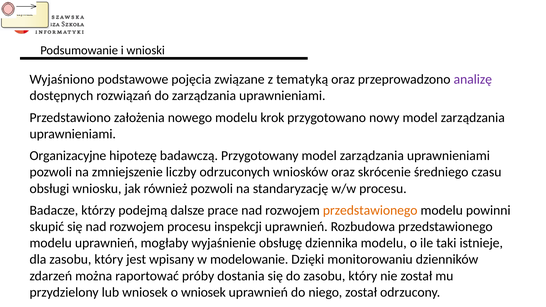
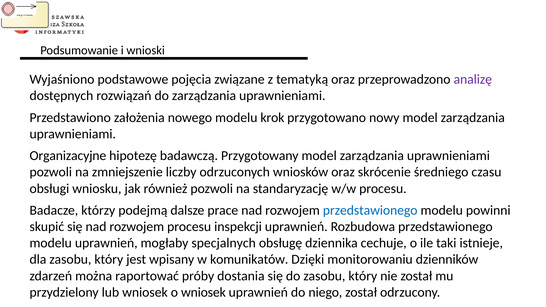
przedstawionego colour: orange -> blue (370, 210)
wyjaśnienie: wyjaśnienie -> specjalnych (224, 243)
dziennika modelu: modelu -> cechuje (384, 243)
modelowanie: modelowanie -> komunikatów (249, 260)
